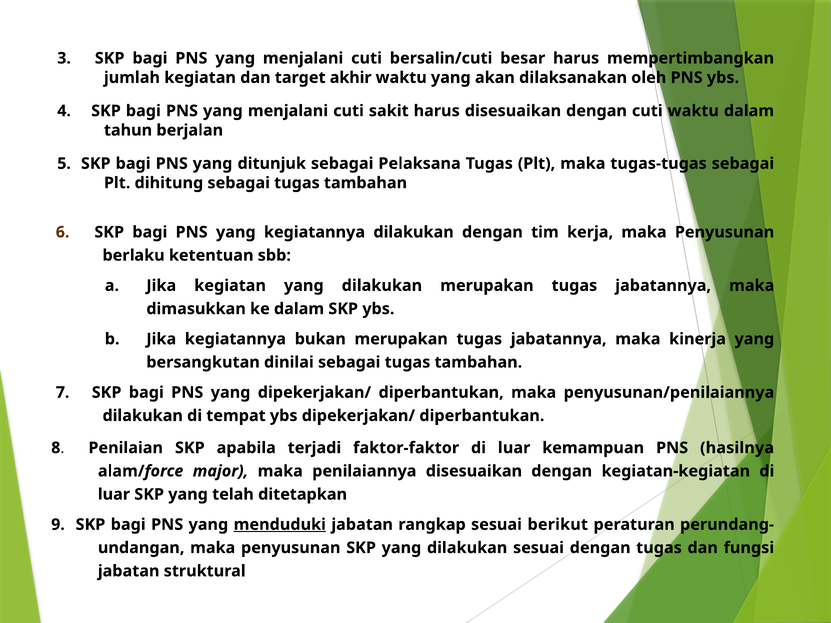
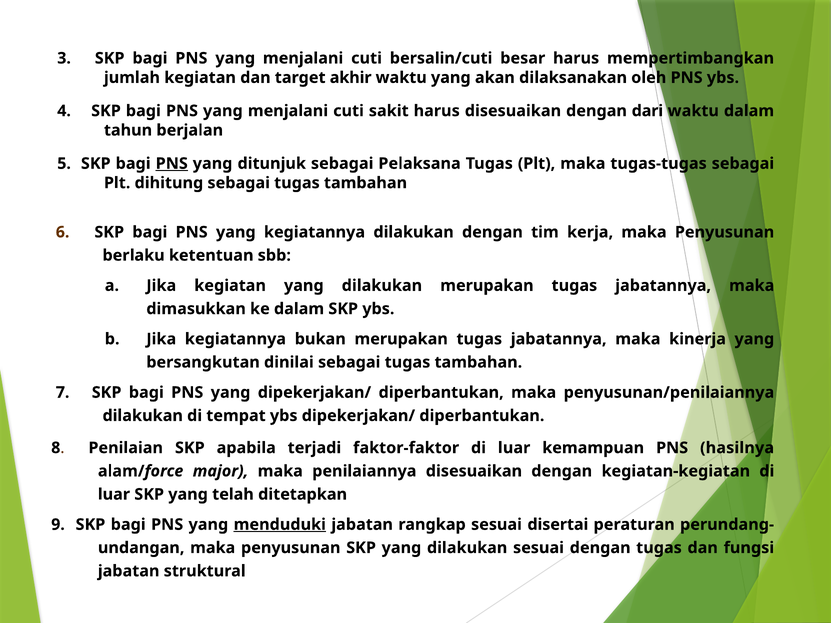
dengan cuti: cuti -> dari (647, 111)
PNS underline: none -> present (172, 164)
berikut: berikut -> disertai (558, 525)
